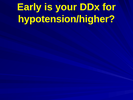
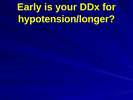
hypotension/higher: hypotension/higher -> hypotension/longer (66, 19)
